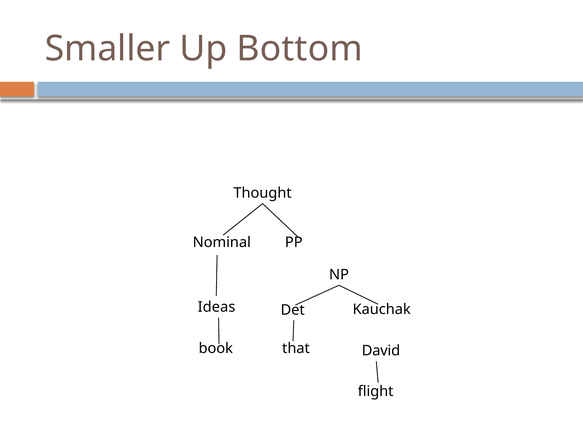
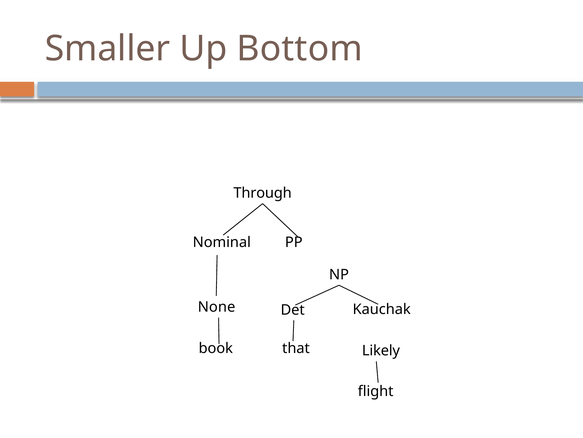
Thought: Thought -> Through (263, 193)
Ideas: Ideas -> None (217, 306)
David: David -> Likely (381, 350)
